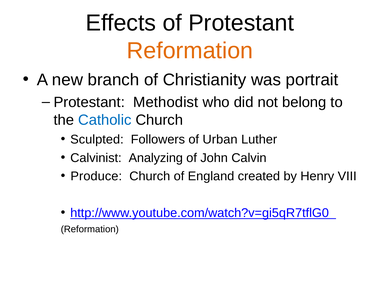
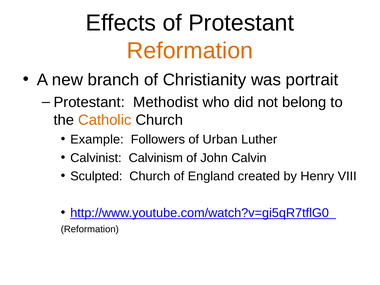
Catholic colour: blue -> orange (105, 120)
Sculpted: Sculpted -> Example (97, 140)
Analyzing: Analyzing -> Calvinism (156, 158)
Produce: Produce -> Sculpted (96, 176)
